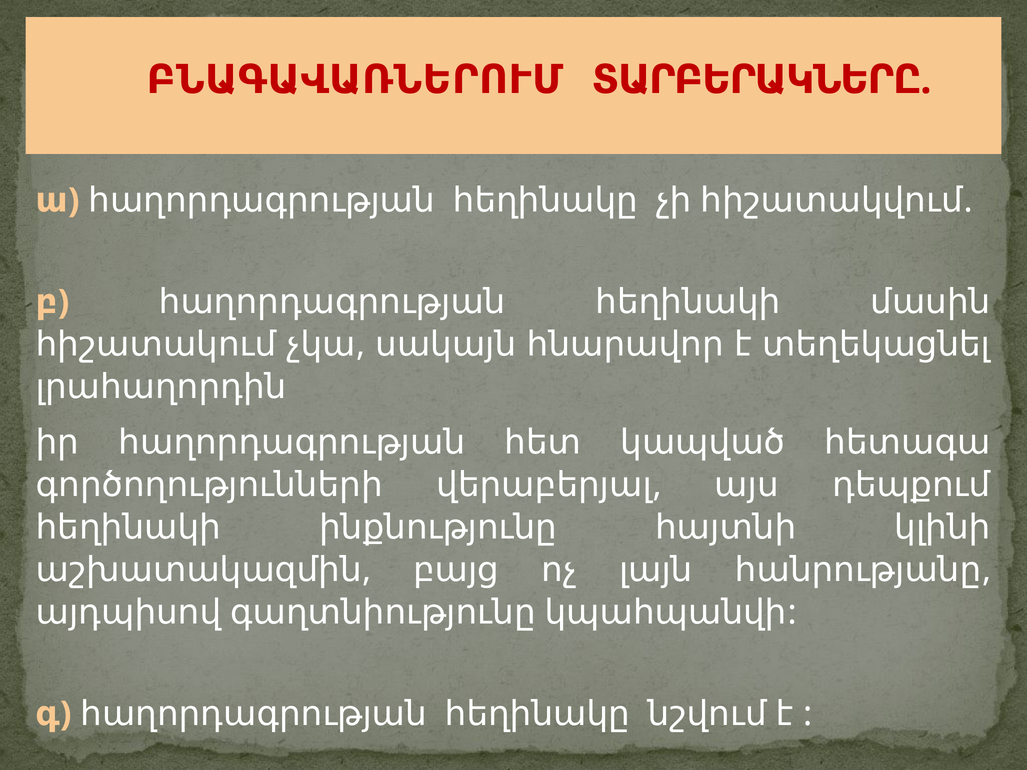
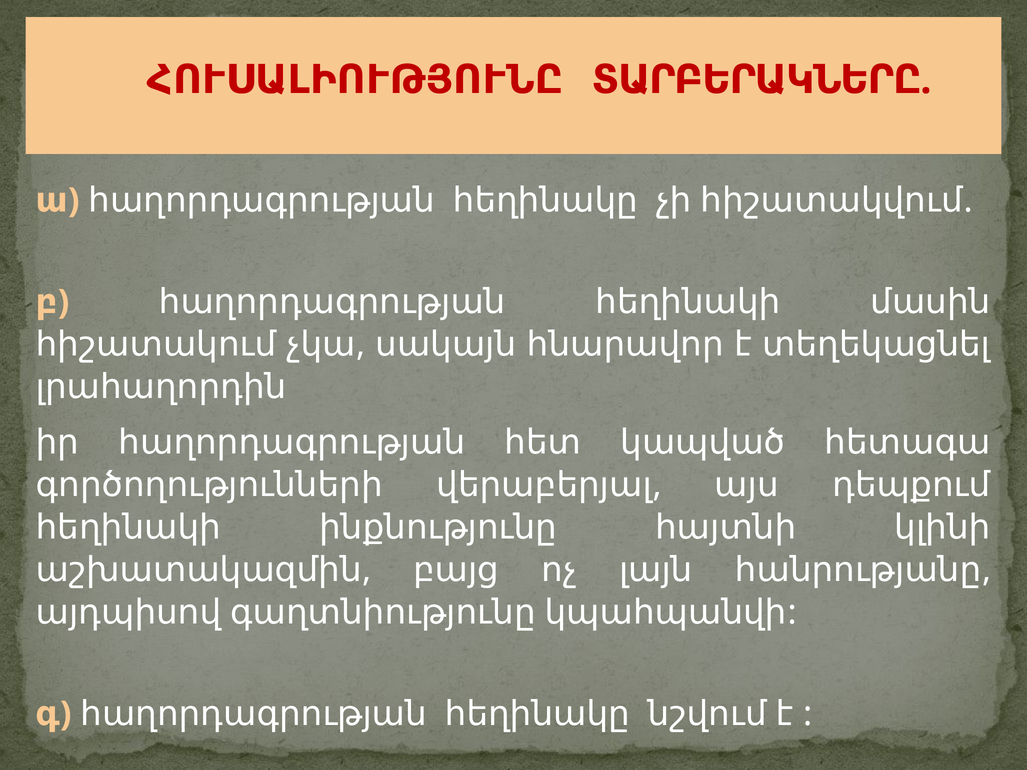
ԲՆԱԳԱՎԱՌՆԵՐՈՒՄ: ԲՆԱԳԱՎԱՌՆԵՐՈՒՄ -> ՀՈՒՍԱԼԻՈՒԹՅՈՒՆԸ (355, 80)
